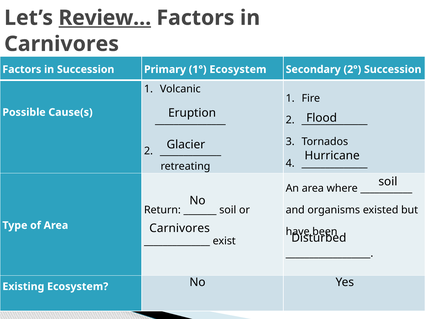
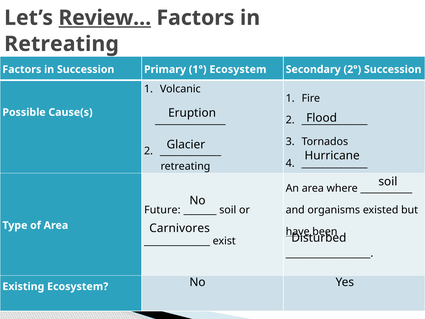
Carnivores: Carnivores -> Retreating (62, 44)
Return: Return -> Future (162, 210)
have underline: none -> present (298, 231)
